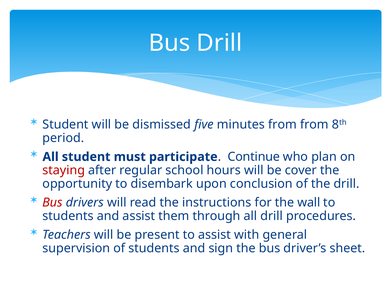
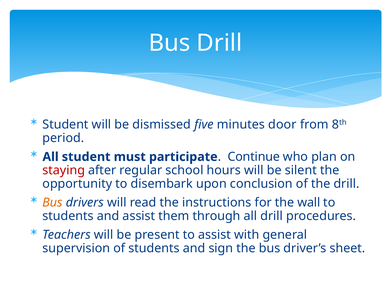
minutes from: from -> door (282, 125)
cover: cover -> silent (301, 170)
Bus colour: red -> orange (53, 203)
